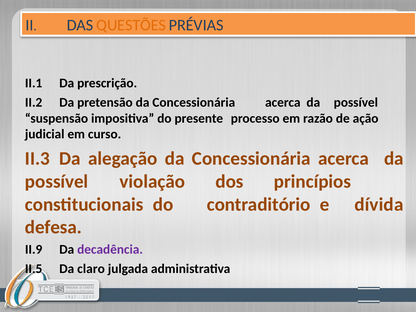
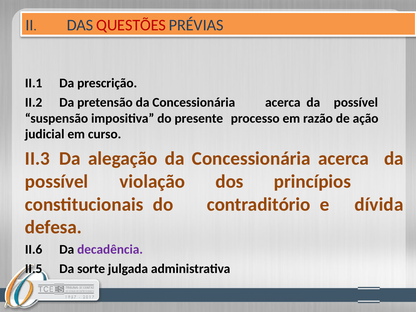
QUESTÕES colour: orange -> red (131, 25)
II.9: II.9 -> II.6 (34, 250)
claro: claro -> sorte (91, 269)
